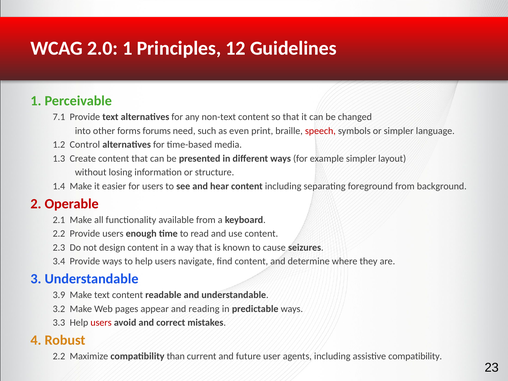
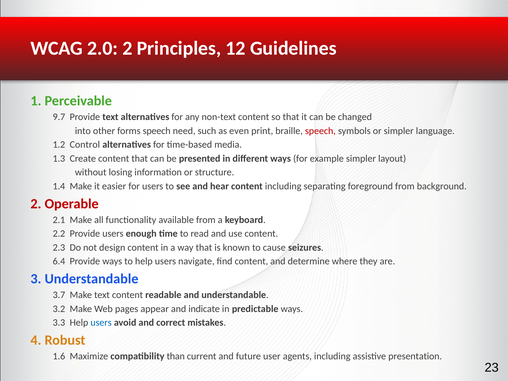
2.0 1: 1 -> 2 (127, 48)
7.1: 7.1 -> 9.7 (59, 117)
forms forums: forums -> speech (157, 131)
3.4: 3.4 -> 6.4 (59, 261)
3.9: 3.9 -> 3.7 (59, 295)
reading: reading -> indicate (204, 309)
users colour: red -> blue (101, 323)
2.2: 2.2 -> 1.6 (59, 356)
assistive compatibility: compatibility -> presentation (415, 356)
